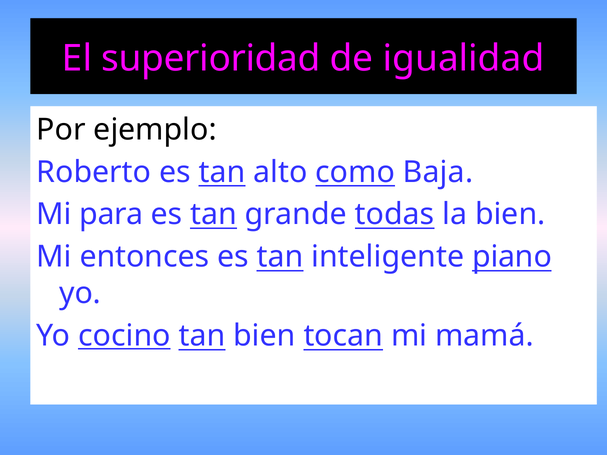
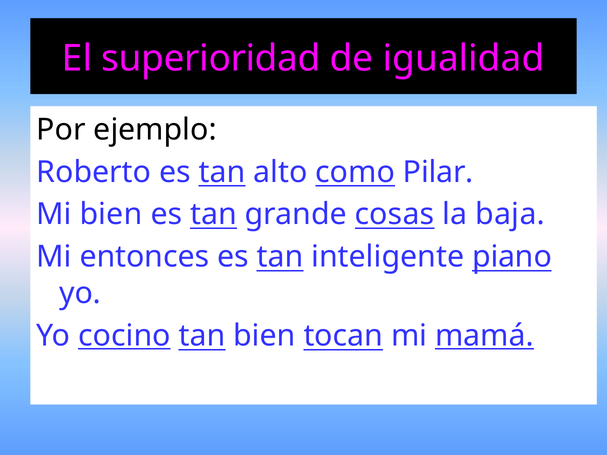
Baja: Baja -> Pilar (438, 172)
Mi para: para -> bien (111, 215)
todas: todas -> cosas (395, 215)
la bien: bien -> baja (510, 215)
mamá underline: none -> present (485, 336)
